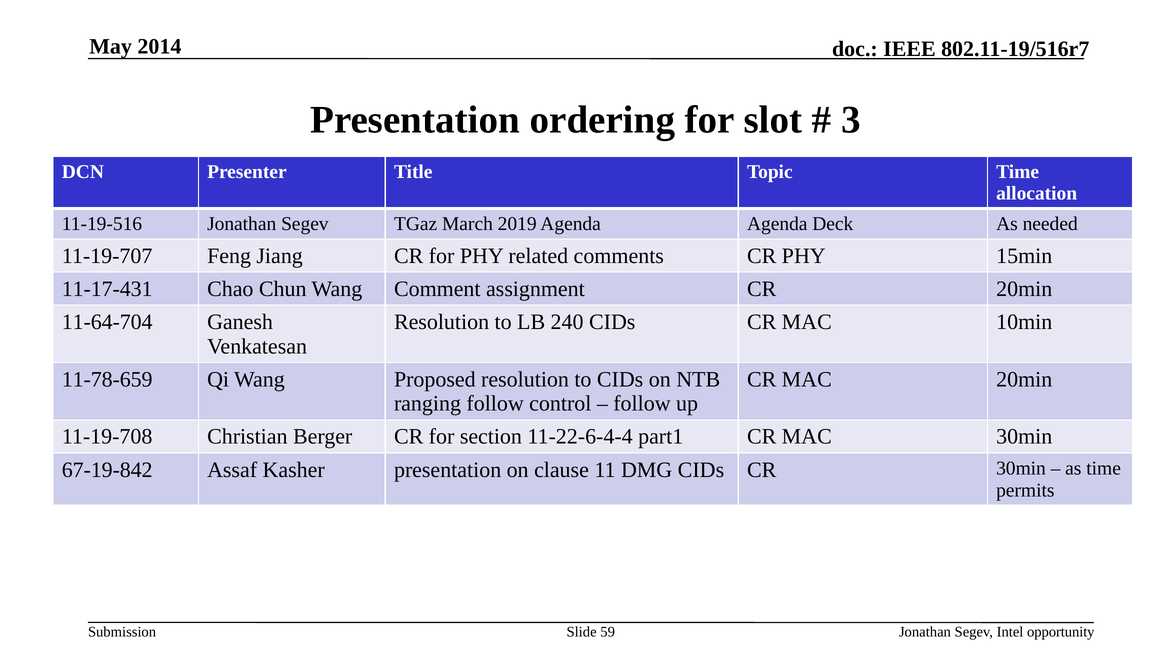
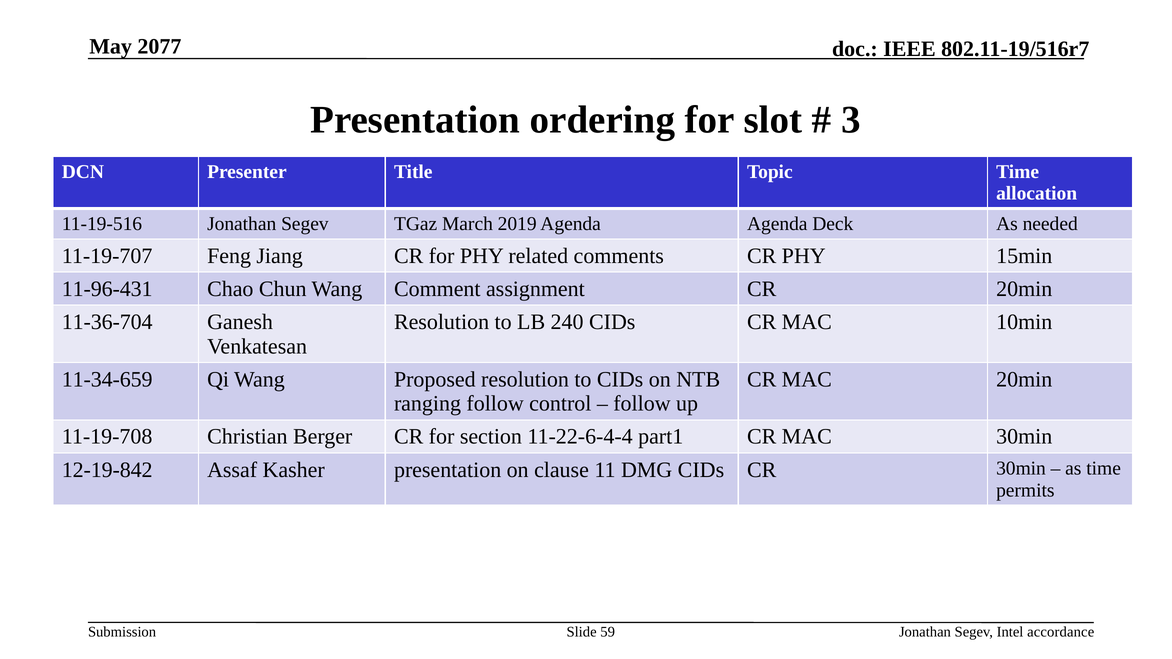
2014: 2014 -> 2077 (159, 47)
11-17-431: 11-17-431 -> 11-96-431 (107, 289)
11-64-704: 11-64-704 -> 11-36-704 (107, 322)
11-78-659: 11-78-659 -> 11-34-659 (107, 379)
67-19-842: 67-19-842 -> 12-19-842 (107, 470)
opportunity: opportunity -> accordance (1061, 632)
